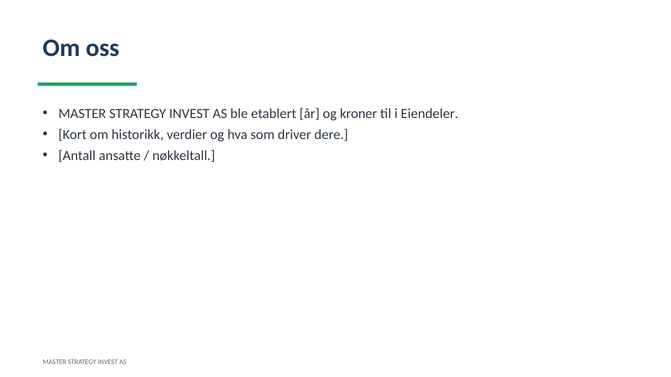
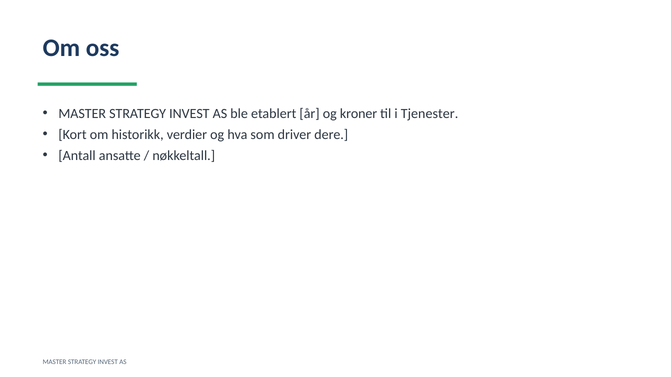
Eiendeler: Eiendeler -> Tjenester (430, 114)
